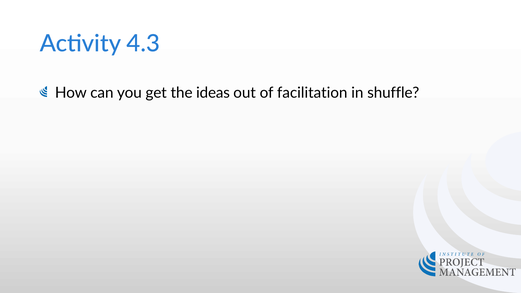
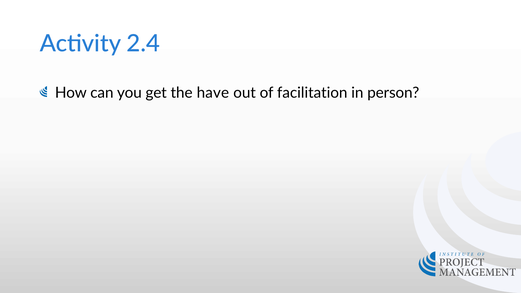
4.3: 4.3 -> 2.4 (143, 44)
ideas: ideas -> have (213, 93)
shuffle: shuffle -> person (393, 93)
